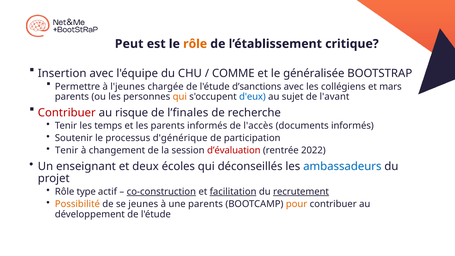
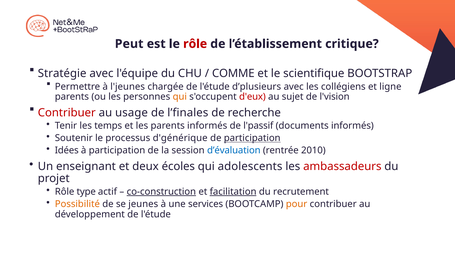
rôle colour: orange -> red (195, 44)
Insertion: Insertion -> Stratégie (62, 73)
généralisée: généralisée -> scientifique (314, 73)
d’sanctions: d’sanctions -> d’plusieurs (257, 87)
mars: mars -> ligne (390, 87)
d'eux colour: blue -> red (252, 97)
l'avant: l'avant -> l'vision (335, 97)
risque: risque -> usage (132, 113)
l'accès: l'accès -> l'passif (258, 126)
participation underline: none -> present (252, 138)
Tenir: Tenir -> Idées (67, 150)
à changement: changement -> participation (117, 150)
d’évaluation colour: red -> blue (234, 150)
2022: 2022 -> 2010 (313, 150)
déconseillés: déconseillés -> adolescents (250, 166)
ambassadeurs colour: blue -> red (342, 166)
recrutement underline: present -> none (301, 192)
une parents: parents -> services (206, 204)
